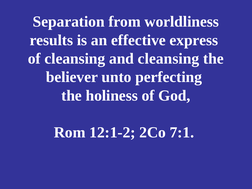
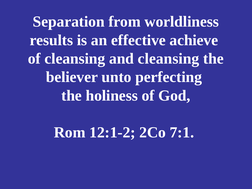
express: express -> achieve (194, 40)
